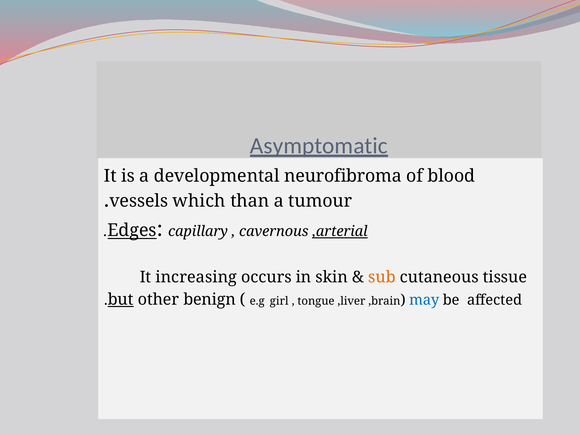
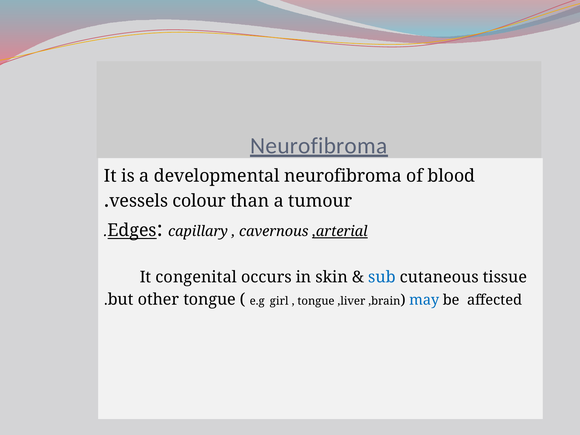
Asymptomatic: Asymptomatic -> Neurofibroma (319, 146)
which: which -> colour (199, 201)
increasing: increasing -> congenital (196, 277)
sub colour: orange -> blue (382, 277)
but underline: present -> none (121, 300)
other benign: benign -> tongue (210, 300)
